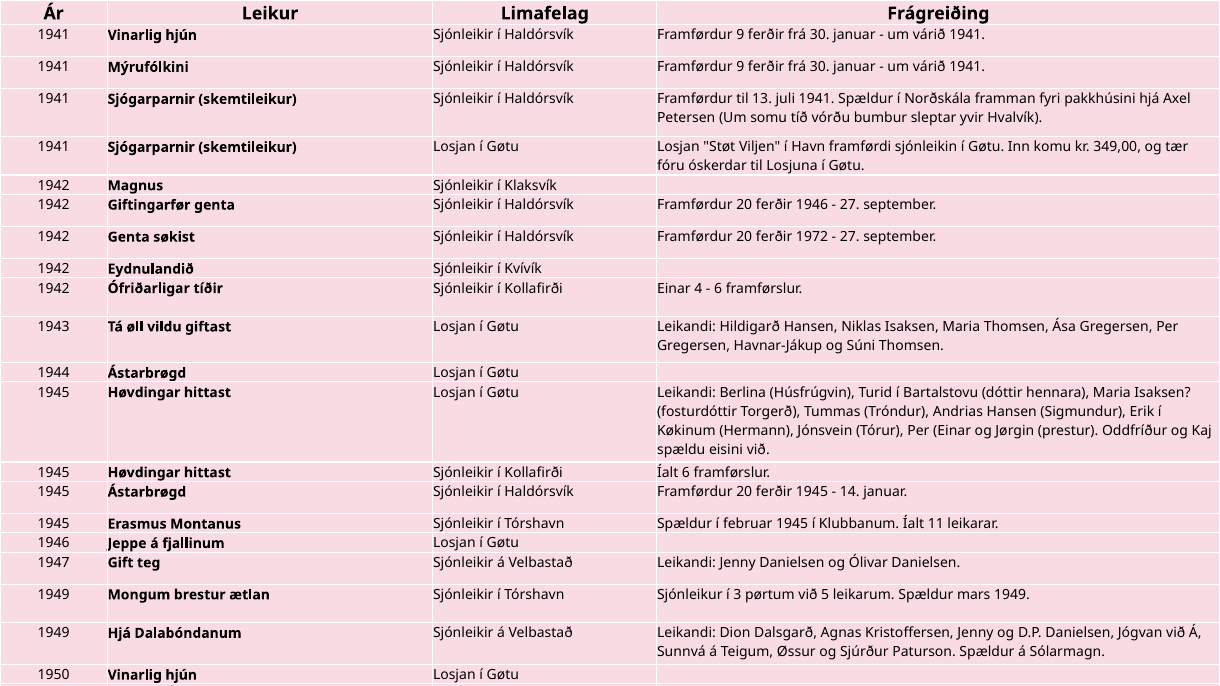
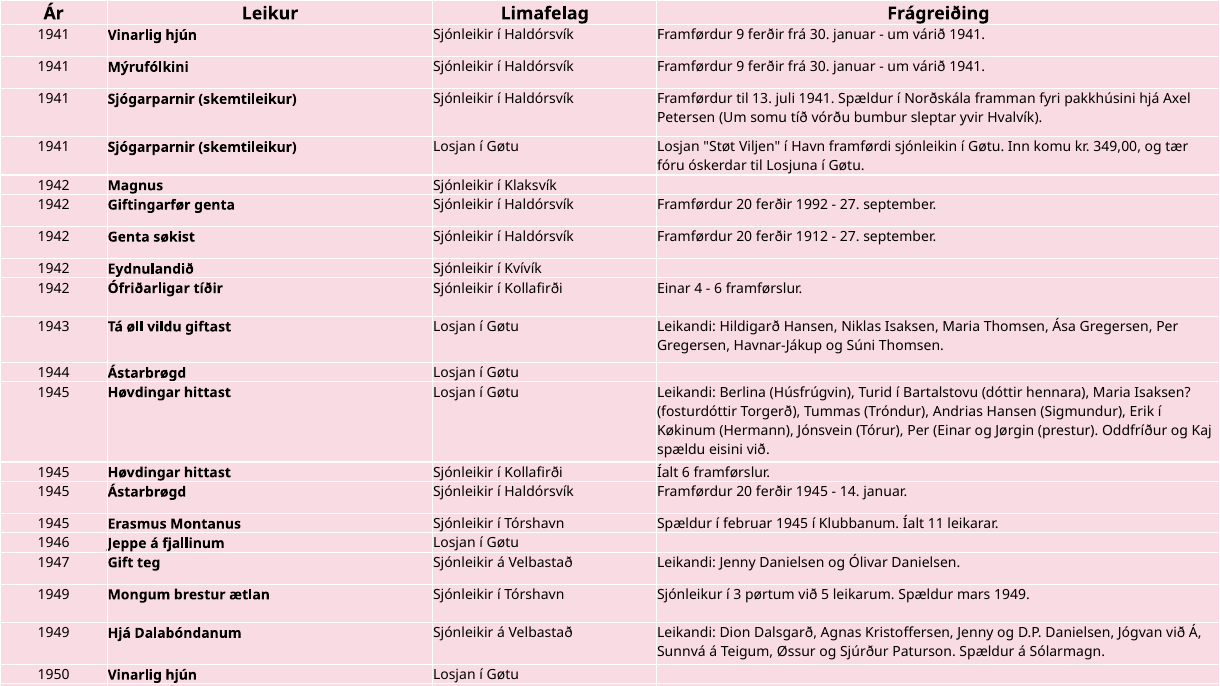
ferðir 1946: 1946 -> 1992 (812, 205)
1972: 1972 -> 1912 (812, 237)
